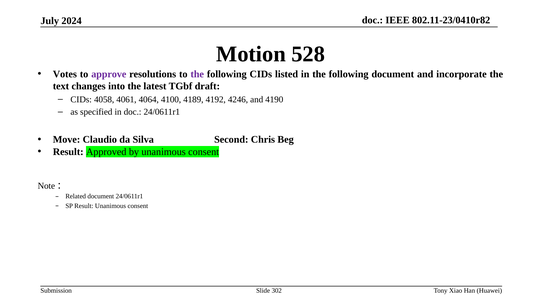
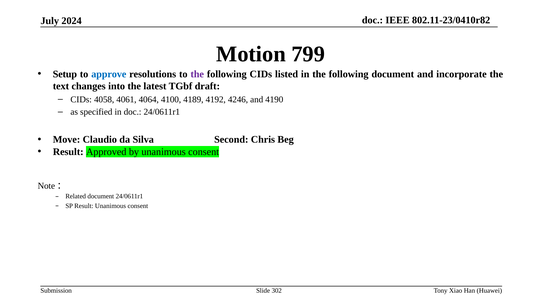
528: 528 -> 799 (308, 54)
Votes: Votes -> Setup (65, 74)
approve colour: purple -> blue (109, 74)
